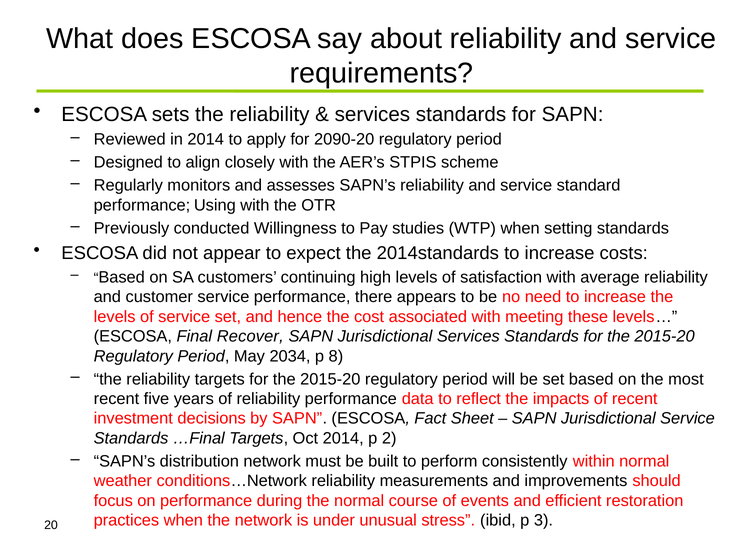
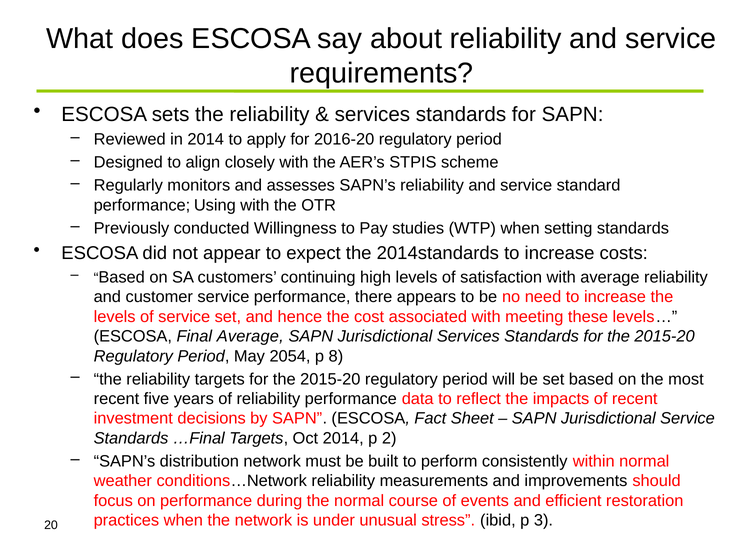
2090-20: 2090-20 -> 2016-20 (344, 140)
Final Recover: Recover -> Average (250, 336)
2034: 2034 -> 2054 (290, 356)
